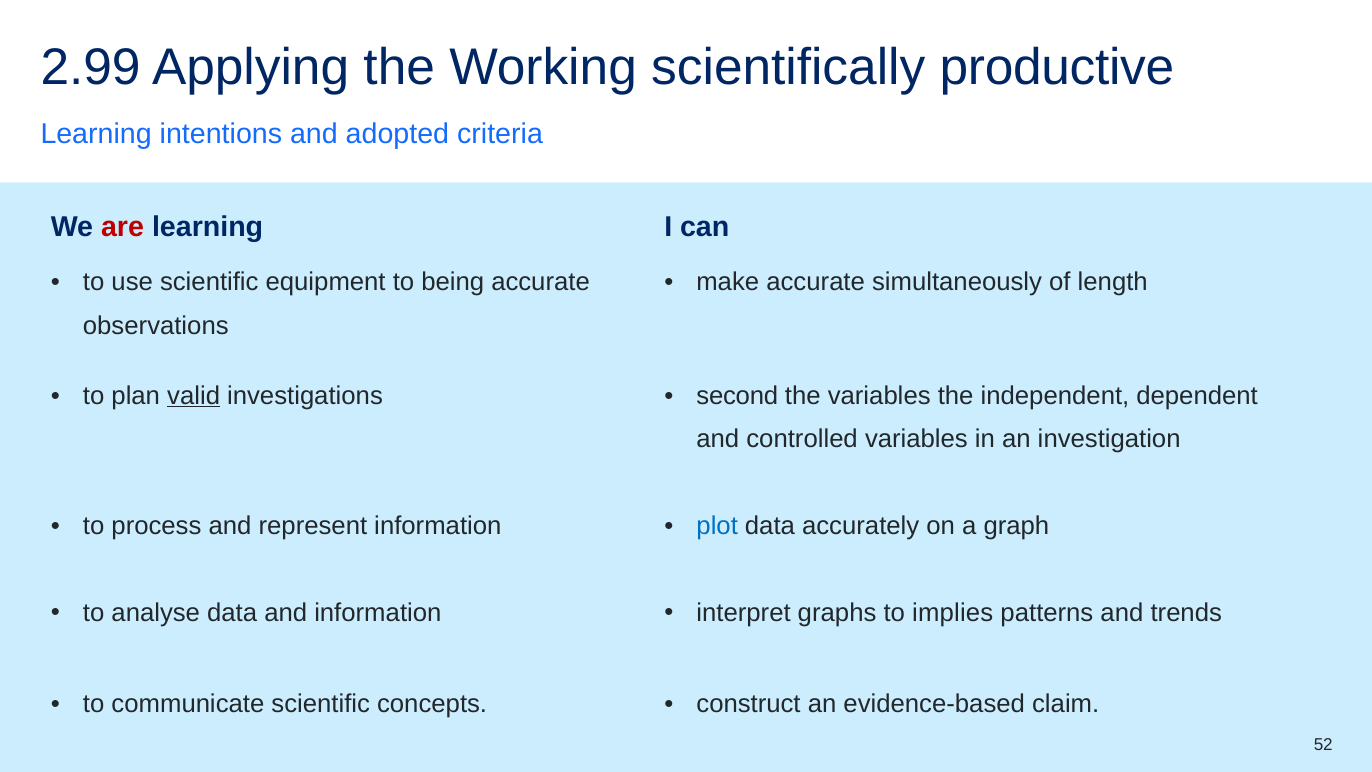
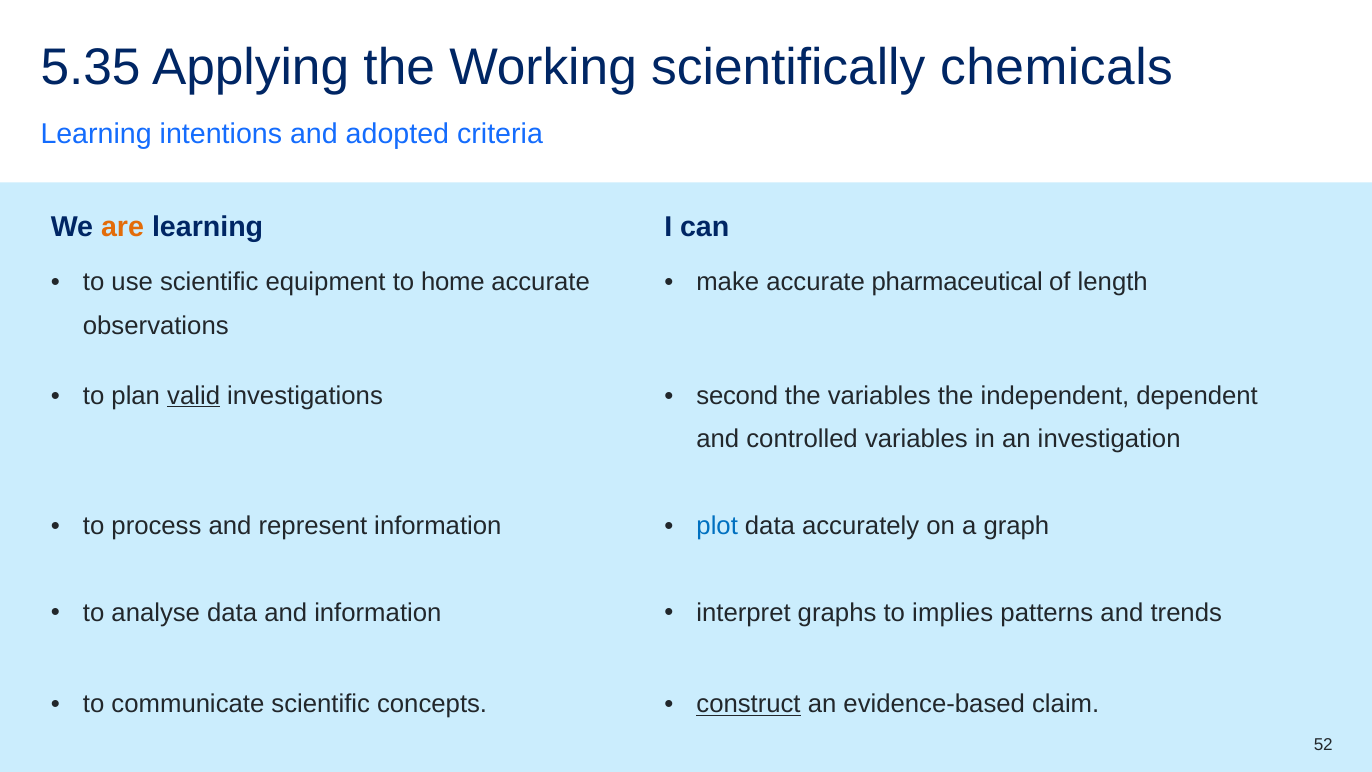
2.99: 2.99 -> 5.35 (91, 68)
productive: productive -> chemicals (1057, 68)
are colour: red -> orange (123, 227)
being: being -> home (453, 282)
simultaneously: simultaneously -> pharmaceutical (957, 282)
construct underline: none -> present (749, 704)
